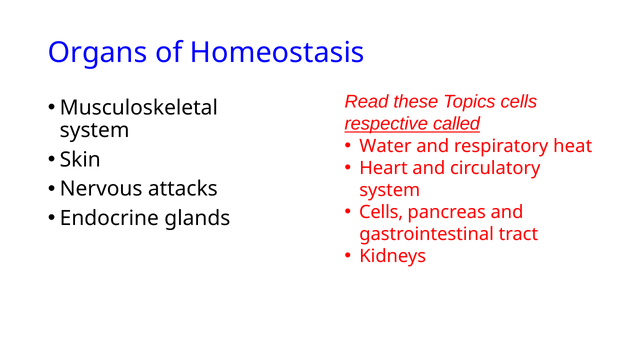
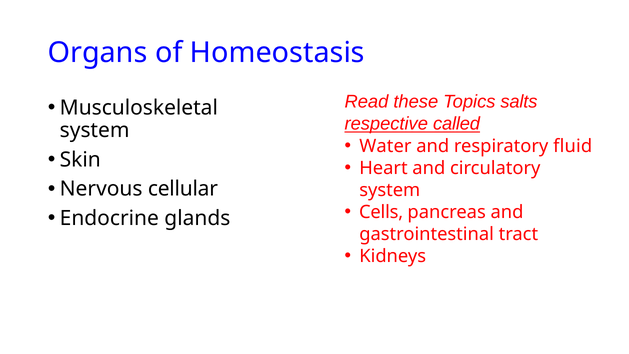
Topics cells: cells -> salts (519, 102)
heat: heat -> fluid (573, 146)
attacks: attacks -> cellular (183, 189)
